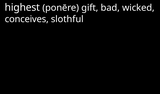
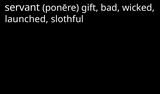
highest: highest -> servant (22, 7)
conceives: conceives -> launched (27, 19)
